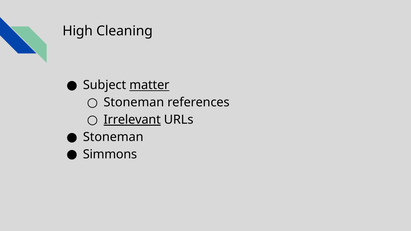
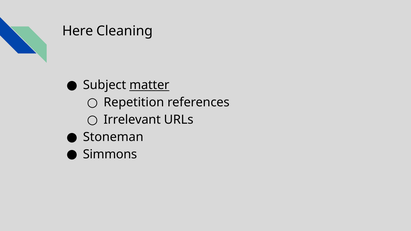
High: High -> Here (78, 31)
Stoneman: Stoneman -> Repetition (134, 103)
Irrelevant underline: present -> none (132, 120)
